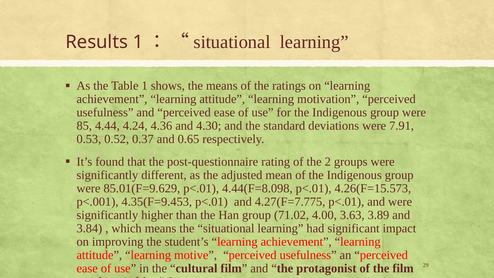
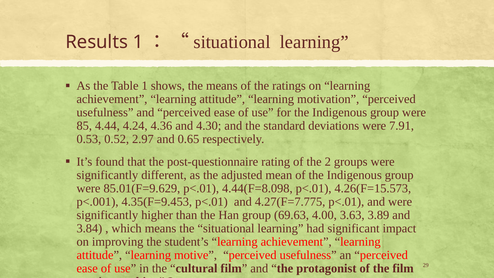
0.37: 0.37 -> 2.97 (143, 139)
71.02: 71.02 -> 69.63 (292, 215)
